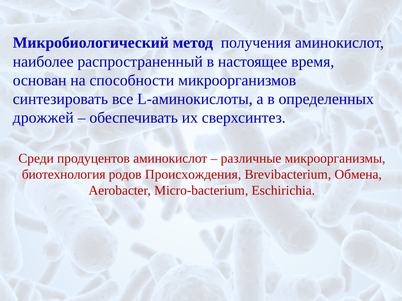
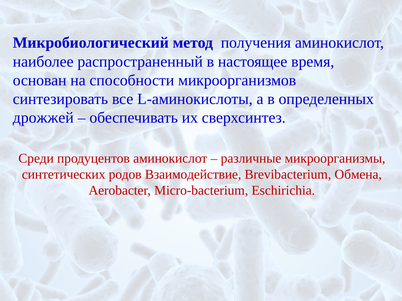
биотехнология: биотехнология -> синтетических (64, 175)
Происхождения: Происхождения -> Взаимодействие (193, 175)
